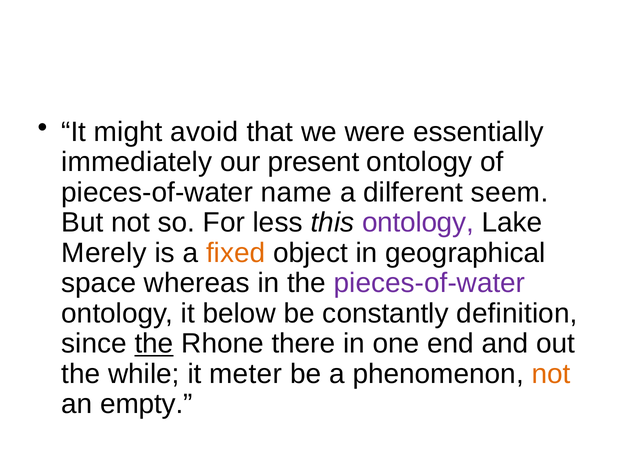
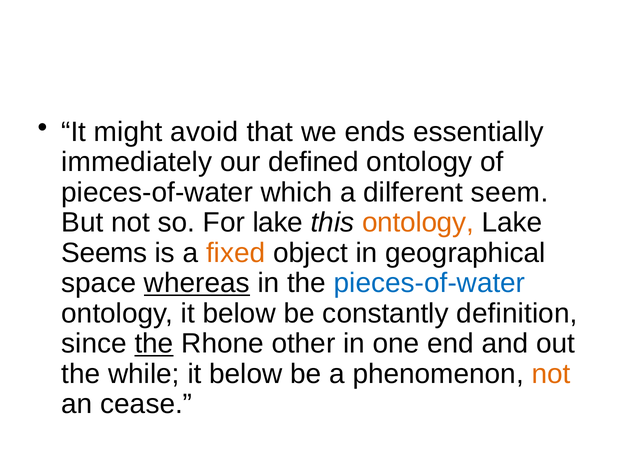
were: were -> ends (375, 132)
present: present -> defined (314, 162)
name: name -> which (296, 193)
For less: less -> lake (278, 223)
ontology colour: purple -> orange (418, 223)
Merely: Merely -> Seems (104, 253)
whereas underline: none -> present (197, 283)
pieces-of-water colour: purple -> blue (430, 283)
there: there -> other (303, 344)
meter: meter -> below (246, 374)
empty: empty -> cease (146, 405)
